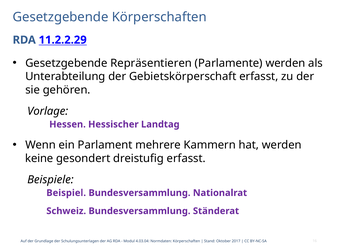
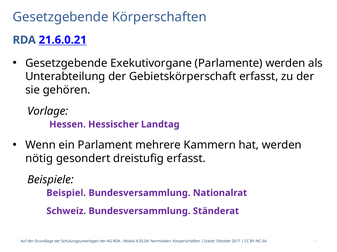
11.2.2.29: 11.2.2.29 -> 21.6.0.21 (63, 40)
Repräsentieren: Repräsentieren -> Exekutivorgane (151, 63)
keine: keine -> nötig (39, 159)
